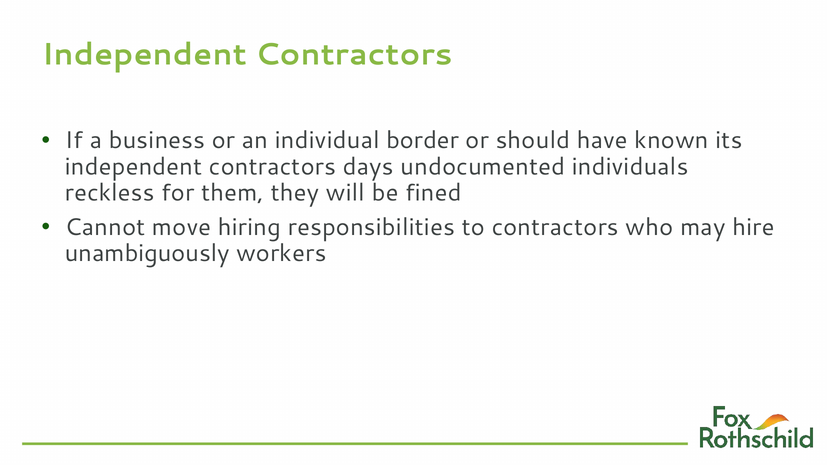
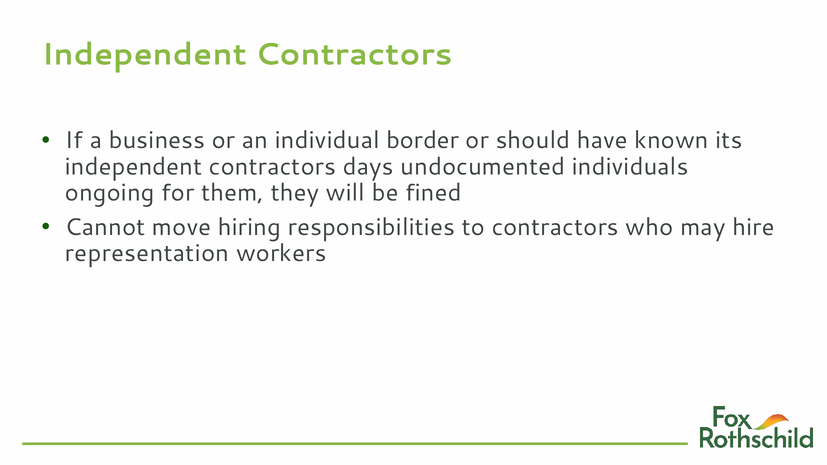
reckless: reckless -> ongoing (110, 193)
unambiguously: unambiguously -> representation (147, 253)
